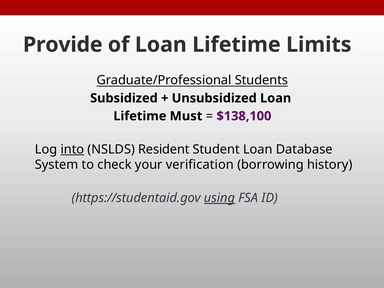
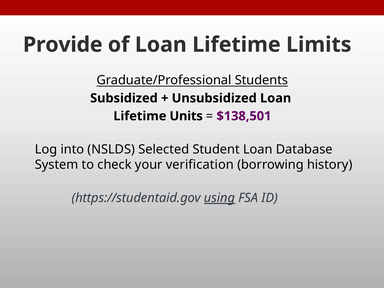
Must: Must -> Units (186, 116)
$138,100: $138,100 -> $138,501 (244, 116)
into underline: present -> none (72, 149)
Resident: Resident -> Selected (164, 149)
